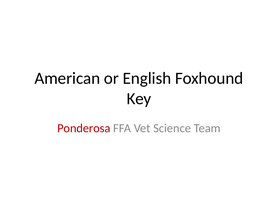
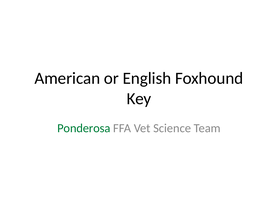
Ponderosa colour: red -> green (84, 128)
